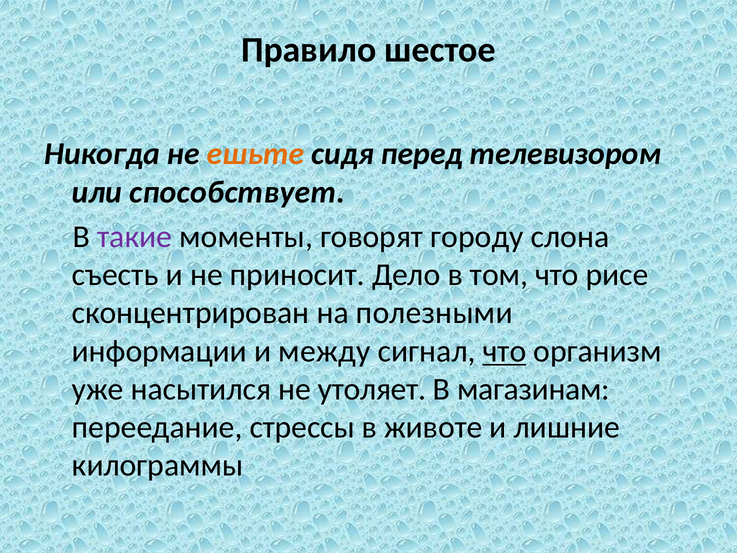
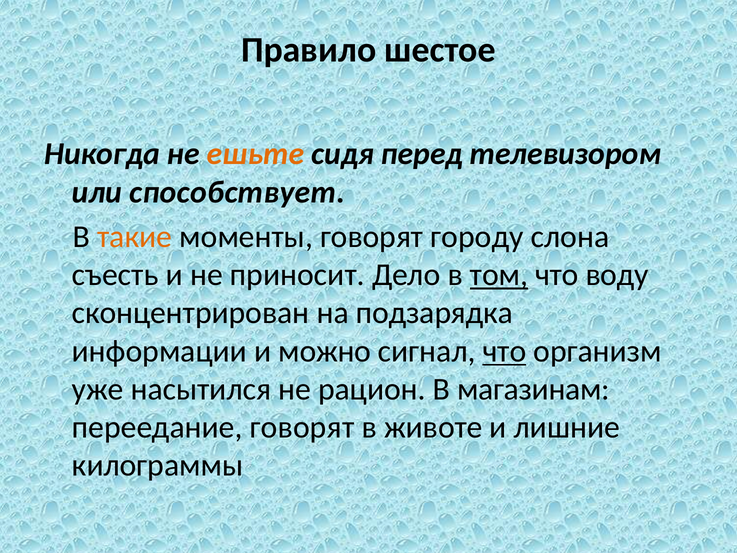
такие colour: purple -> orange (135, 237)
том underline: none -> present (499, 275)
рисе: рисе -> воду (617, 275)
полезными: полезными -> подзарядка (434, 313)
между: между -> можно (325, 351)
утоляет: утоляет -> рацион (372, 389)
переедание стрессы: стрессы -> говорят (302, 427)
